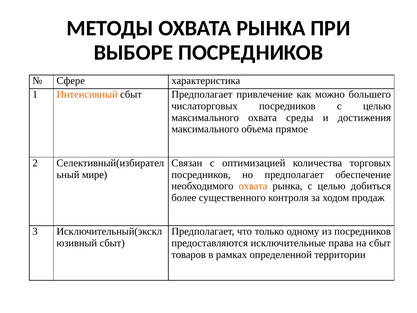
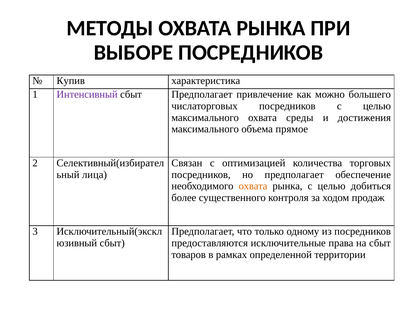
Сфере: Сфере -> Купив (71, 81)
Интенсивный colour: orange -> purple (87, 94)
мире: мире -> лица (95, 174)
